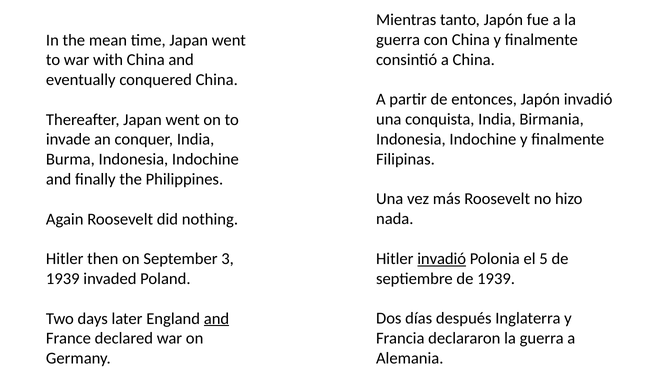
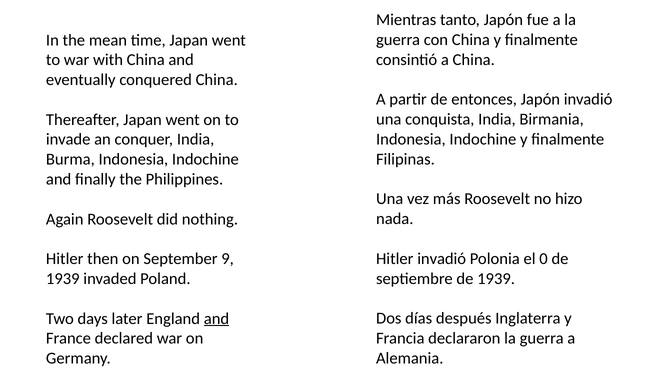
invadió underline: present -> none (442, 259)
5: 5 -> 0 (544, 259)
3: 3 -> 9 (228, 259)
